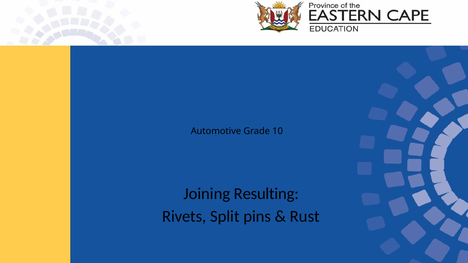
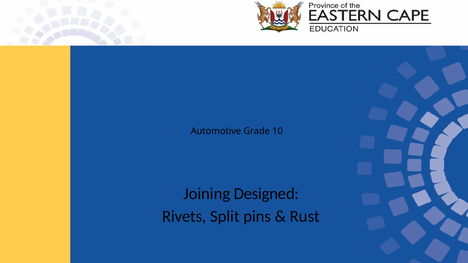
Resulting: Resulting -> Designed (266, 194)
